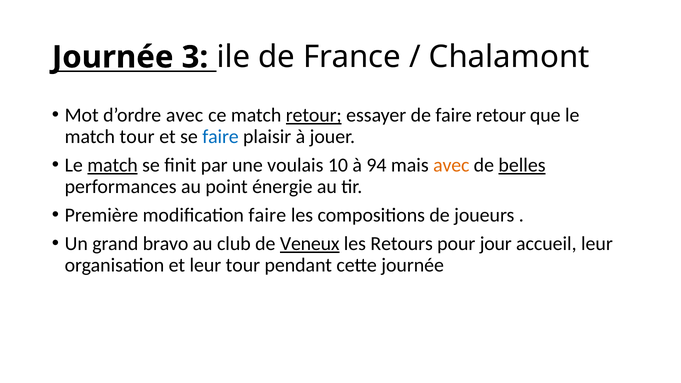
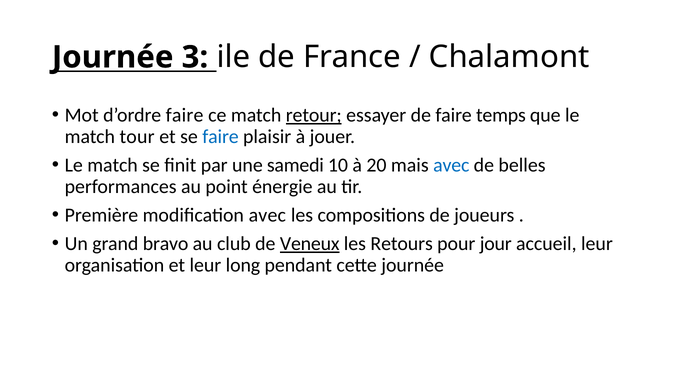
d’ordre avec: avec -> faire (185, 115)
faire retour: retour -> temps (501, 115)
match underline: present -> none (113, 165)
voulais: voulais -> samedi (295, 165)
94: 94 -> 20 (376, 165)
avec colour: orange -> blue (451, 165)
belles underline: present -> none (522, 165)
modification faire: faire -> avec (267, 215)
leur tour: tour -> long (243, 265)
